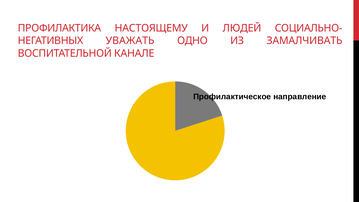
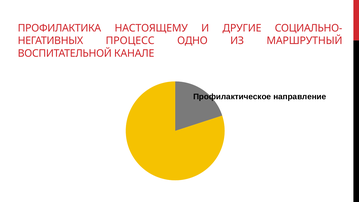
ЛЮДЕЙ: ЛЮДЕЙ -> ДРУГИЕ (242, 28)
УВАЖАТЬ: УВАЖАТЬ -> ПРОЦЕСС (130, 41)
ЗАМАЛЧИВАТЬ: ЗАМАЛЧИВАТЬ -> МАРШРУТНЫЙ (304, 41)
